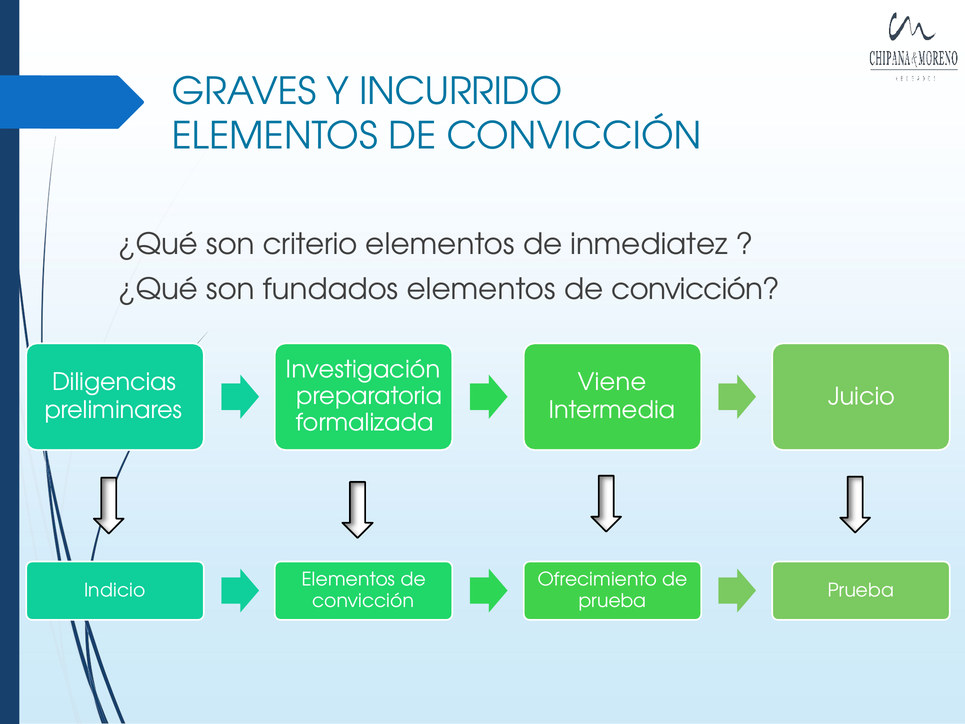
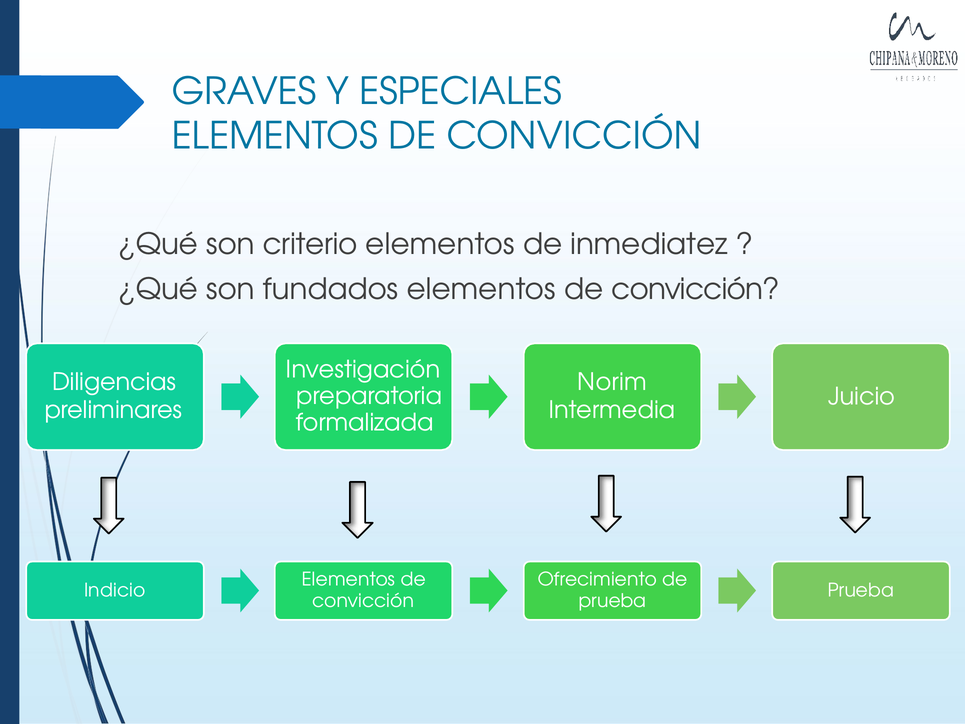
INCURRIDO: INCURRIDO -> ESPECIALES (461, 92)
Viene: Viene -> Norim (612, 382)
